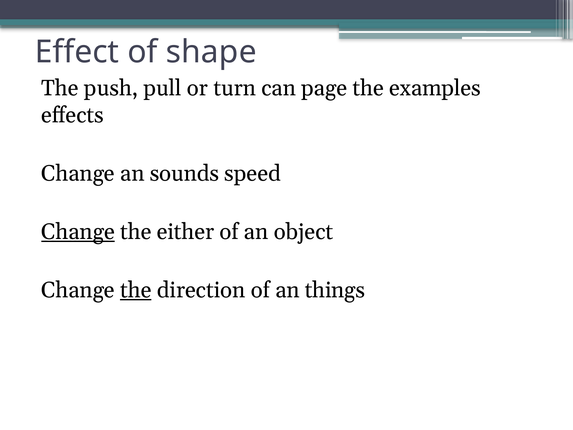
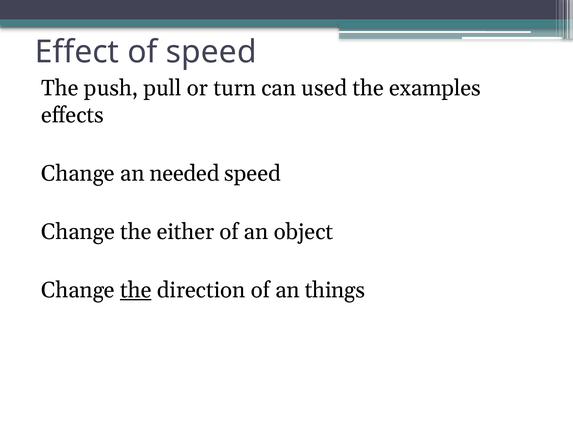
of shape: shape -> speed (211, 52)
page: page -> used (324, 88)
sounds: sounds -> needed (185, 173)
Change underline: present -> none (78, 232)
